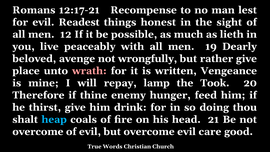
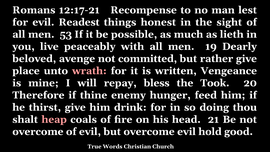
12: 12 -> 53 (66, 34)
wrongfully: wrongfully -> committed (148, 59)
lamp: lamp -> bless (157, 83)
heap colour: light blue -> pink (54, 119)
care: care -> hold (210, 132)
